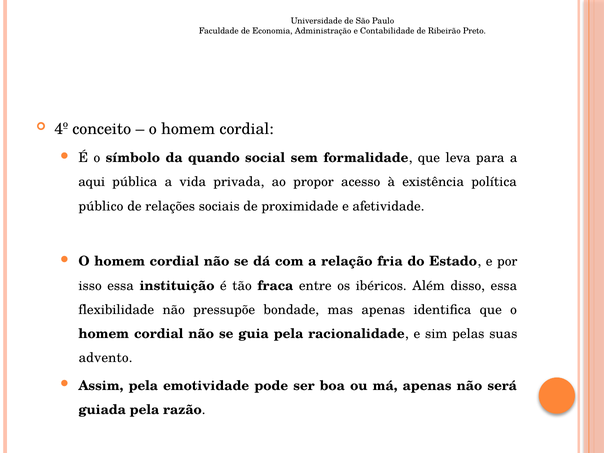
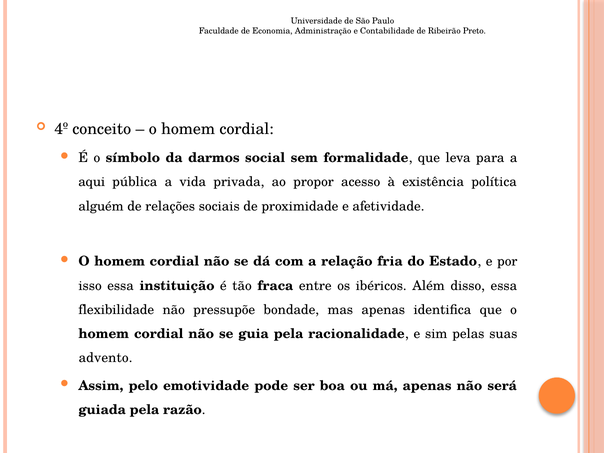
quando: quando -> darmos (214, 158)
público: público -> alguém (101, 206)
Assim pela: pela -> pelo (143, 386)
